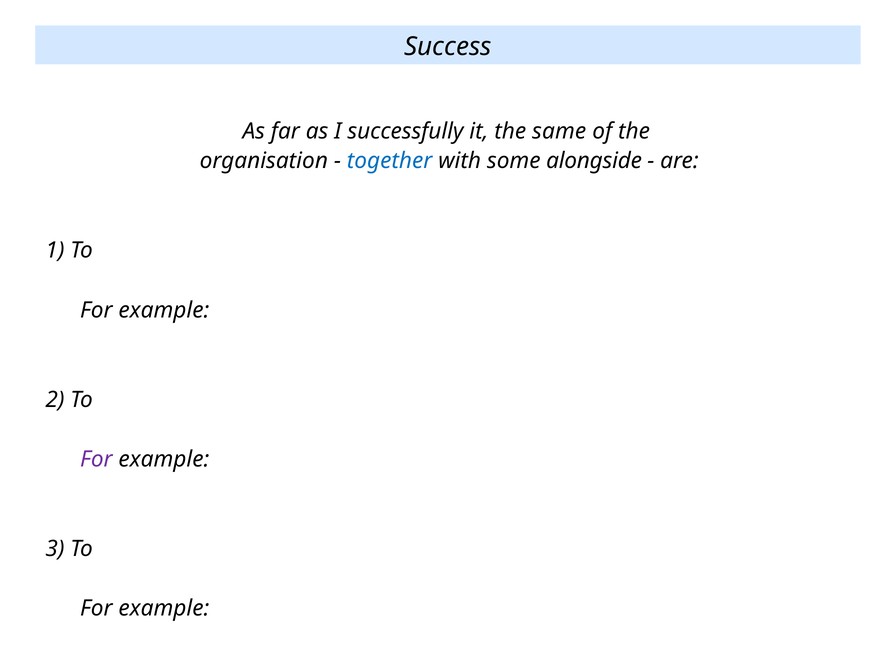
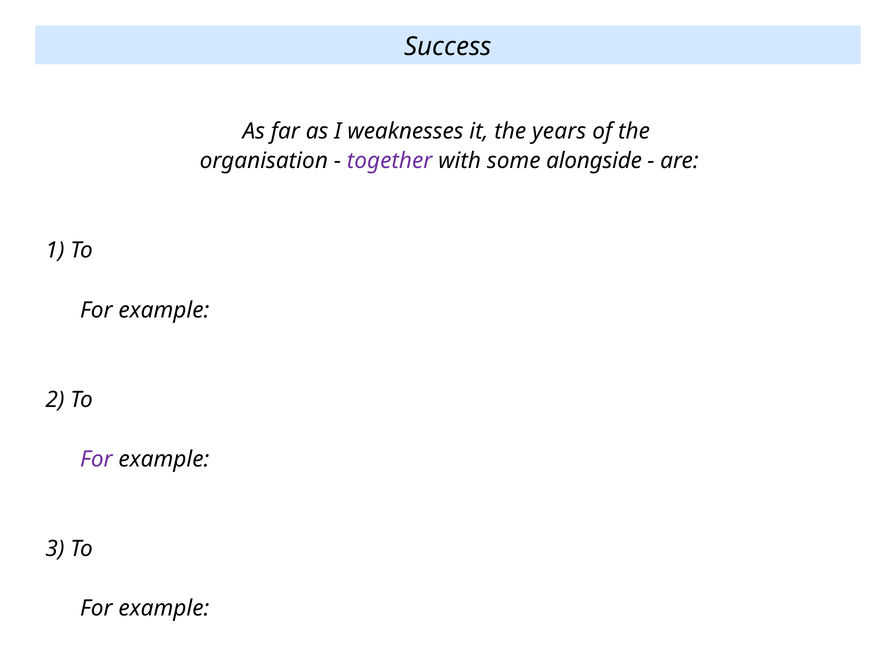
successfully: successfully -> weaknesses (405, 131)
same: same -> years (559, 131)
together colour: blue -> purple (390, 161)
